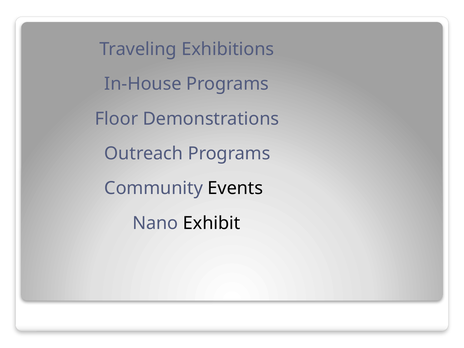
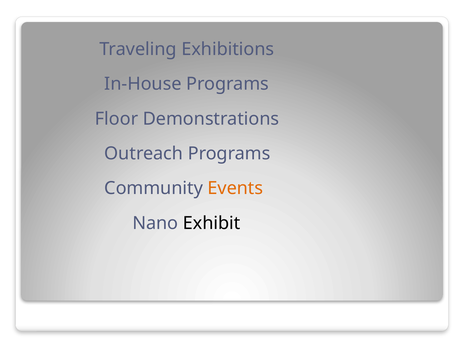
Events colour: black -> orange (235, 188)
